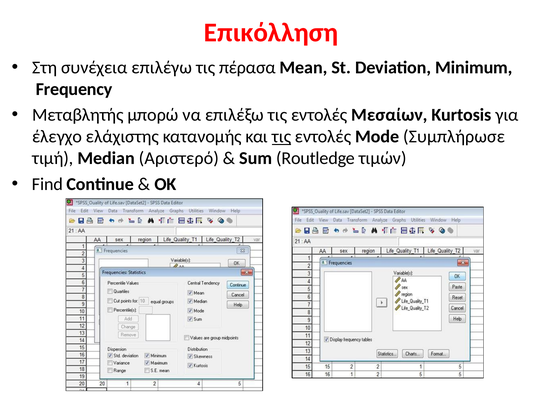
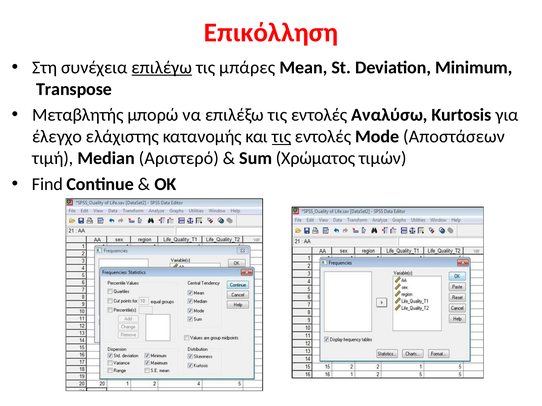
επιλέγω underline: none -> present (162, 67)
πέρασα: πέρασα -> μπάρες (247, 67)
Frequency: Frequency -> Transpose (74, 89)
Μεσαίων: Μεσαίων -> Αναλύσω (389, 115)
Συμπλήρωσε: Συμπλήρωσε -> Αποστάσεων (454, 137)
Routledge: Routledge -> Χρώματος (316, 159)
